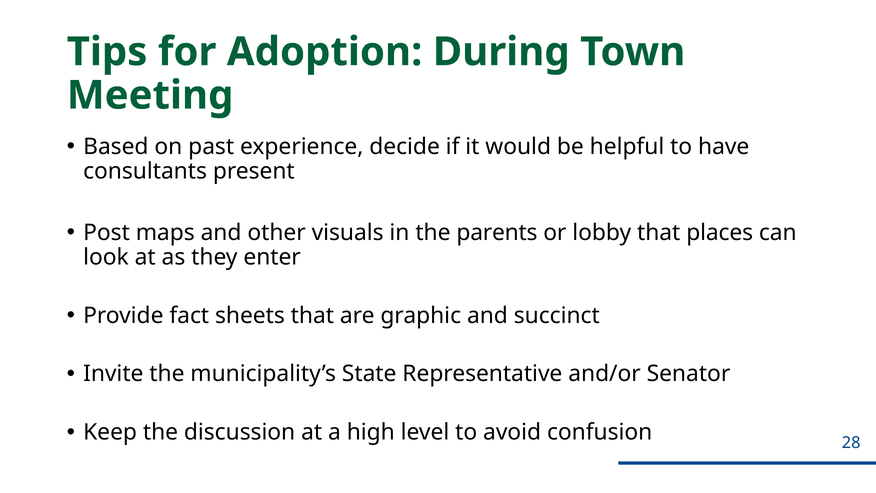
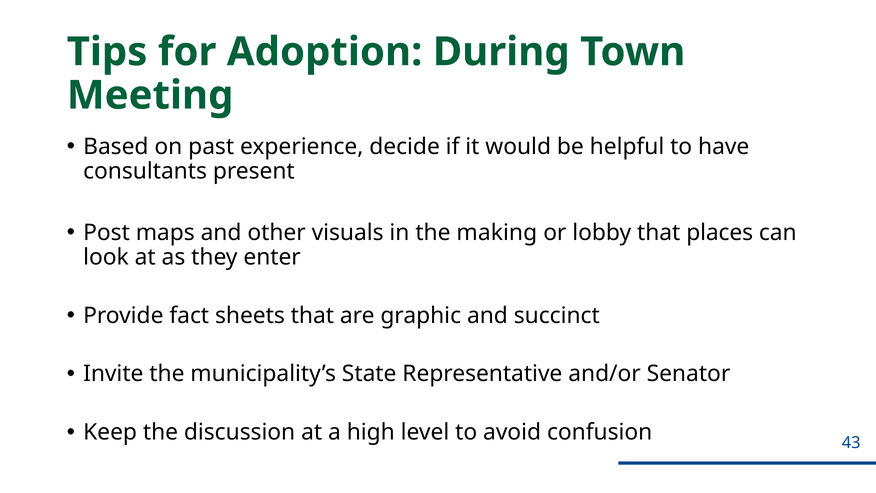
parents: parents -> making (497, 232)
28: 28 -> 43 (851, 442)
